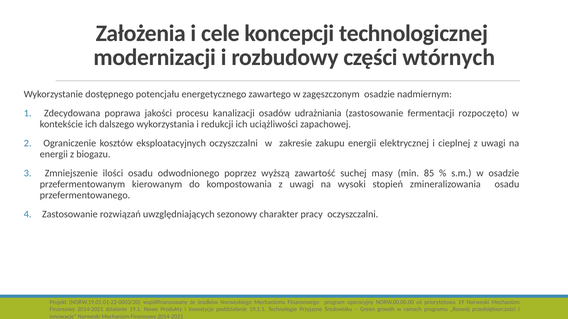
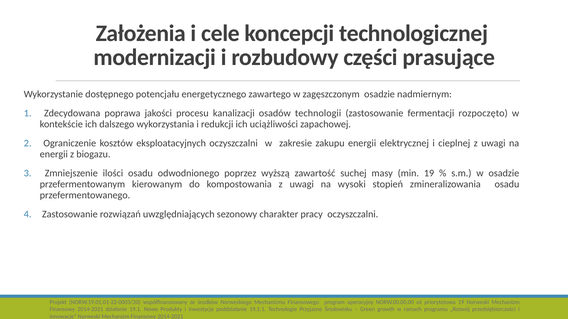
wtórnych: wtórnych -> prasujące (449, 57)
udrażniania: udrażniania -> technologii (318, 113)
min 85: 85 -> 19 (429, 174)
